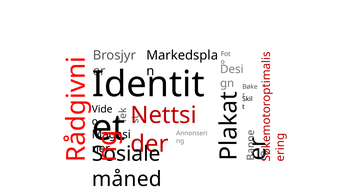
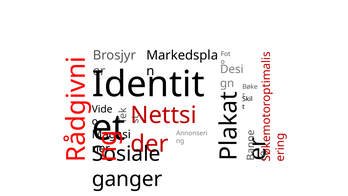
måned: måned -> ganger (127, 179)
